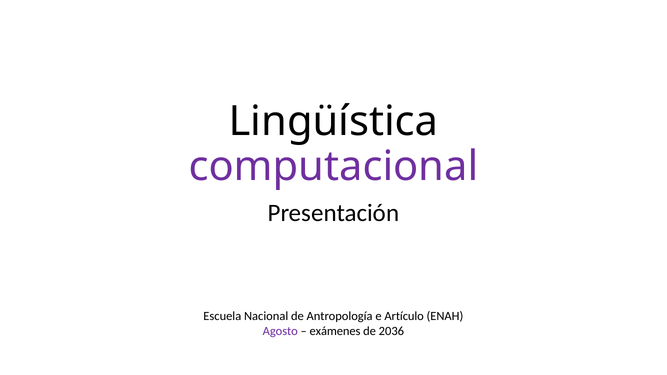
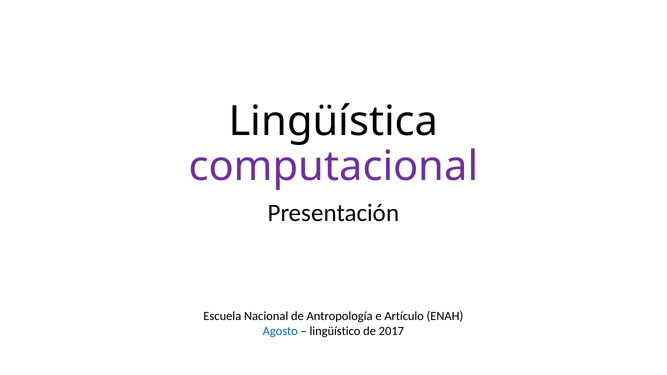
Agosto colour: purple -> blue (280, 331)
exámenes: exámenes -> lingüístico (335, 331)
2036: 2036 -> 2017 (391, 331)
